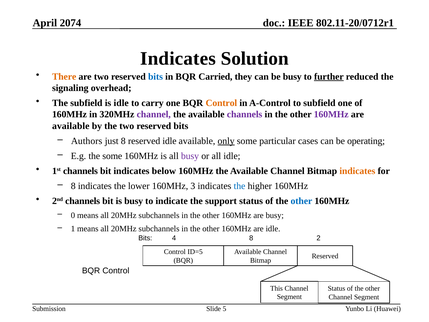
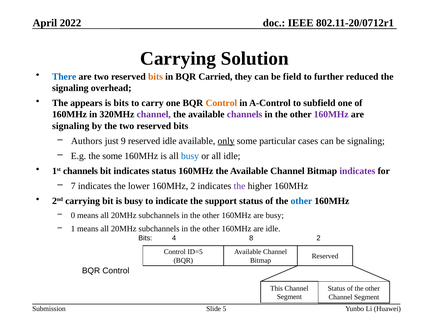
2074: 2074 -> 2022 (70, 23)
Indicates: Indicates -> Carrying (178, 59)
There colour: orange -> blue (64, 76)
bits colour: blue -> orange (155, 76)
be busy: busy -> field (292, 76)
further underline: present -> none (329, 76)
The subfield: subfield -> appears (86, 103)
is idle: idle -> bits (121, 103)
available: available -> signaling (71, 126)
just 8: 8 -> 9 (123, 141)
be operating: operating -> signaling (366, 141)
busy colour: purple -> blue (190, 156)
indicates below: below -> status (164, 171)
indicates colour: orange -> purple (357, 171)
8: 8 -> 7 (73, 186)
160MHz 3: 3 -> 2 (193, 186)
the colour: blue -> purple (240, 186)
2nd channels: channels -> carrying (83, 201)
